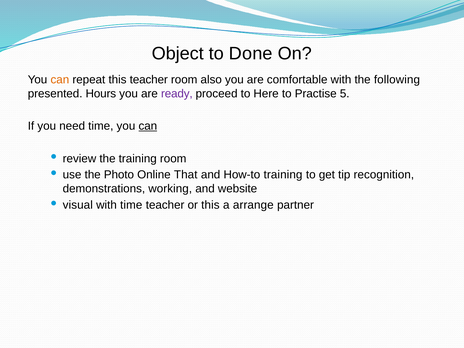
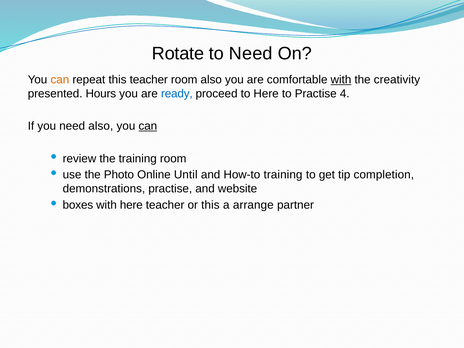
Object: Object -> Rotate (178, 54)
to Done: Done -> Need (251, 54)
with underline: none -> present (341, 80)
following: following -> creativity (397, 80)
ready colour: purple -> blue (177, 94)
5: 5 -> 4 (345, 94)
need time: time -> also (101, 126)
That: That -> Until (186, 175)
recognition: recognition -> completion (384, 175)
demonstrations working: working -> practise (170, 189)
visual: visual -> boxes (78, 205)
with time: time -> here (131, 205)
